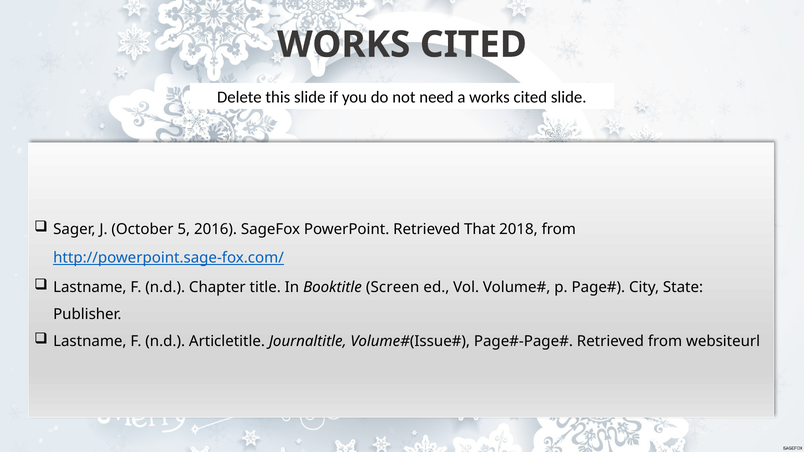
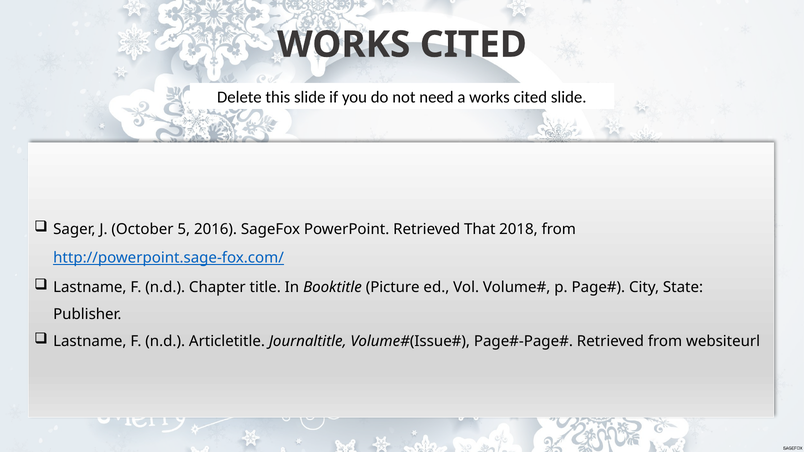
Screen: Screen -> Picture (393, 287)
